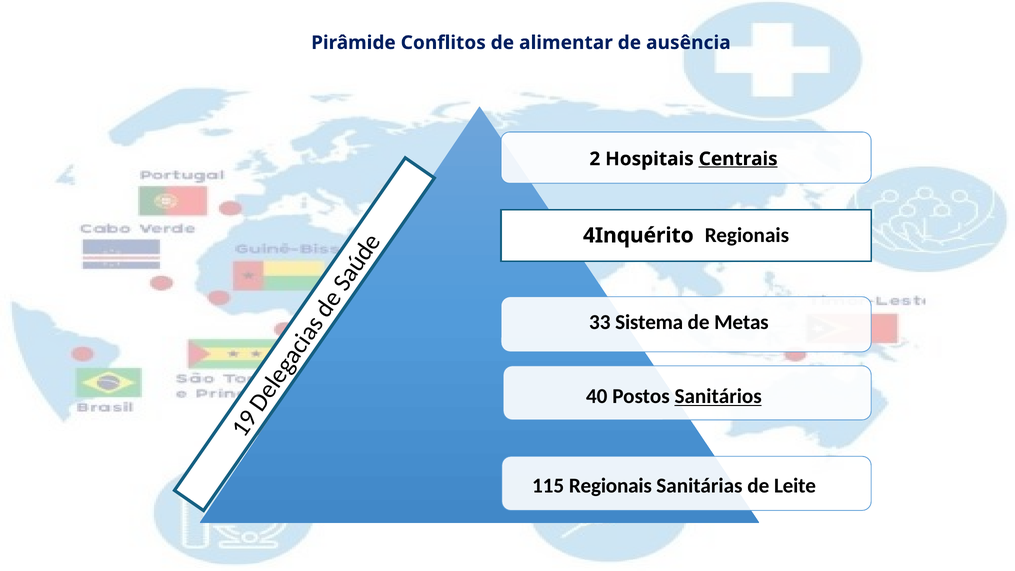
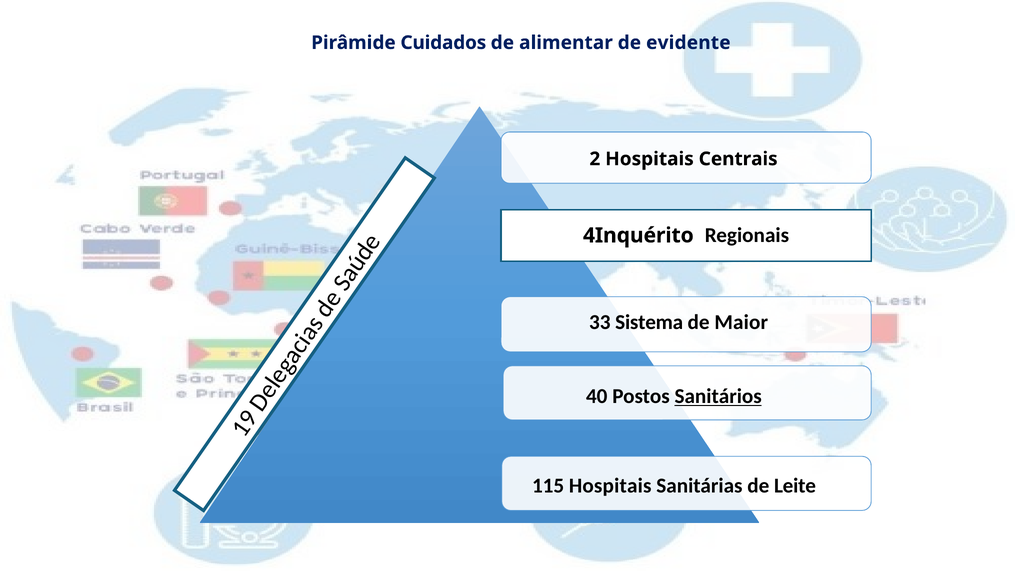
Conflitos: Conflitos -> Cuidados (443, 43)
ausência: ausência -> evidente (688, 43)
Centrais underline: present -> none (738, 159)
Metas: Metas -> Maior (741, 322)
115 Regionais: Regionais -> Hospitais (610, 486)
